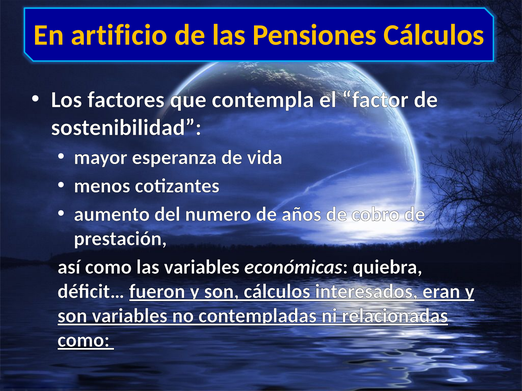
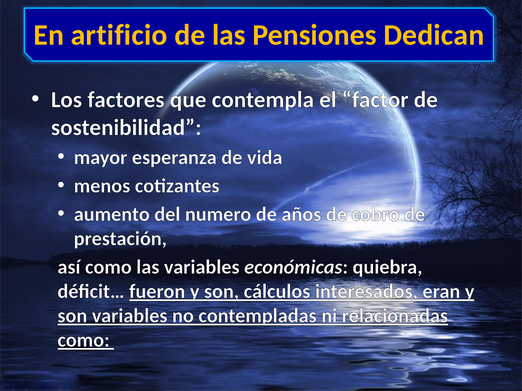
Pensiones Cálculos: Cálculos -> Dedican (434, 35)
